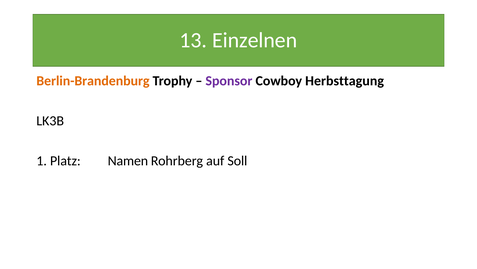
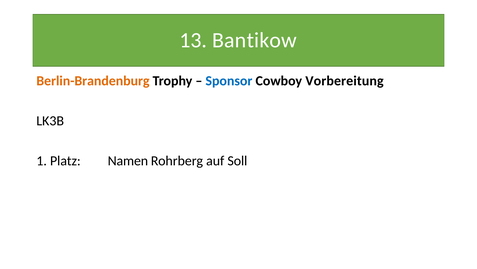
Einzelnen: Einzelnen -> Bantikow (255, 40)
Sponsor colour: purple -> blue (229, 81)
Herbsttagung: Herbsttagung -> Vorbereitung (345, 81)
